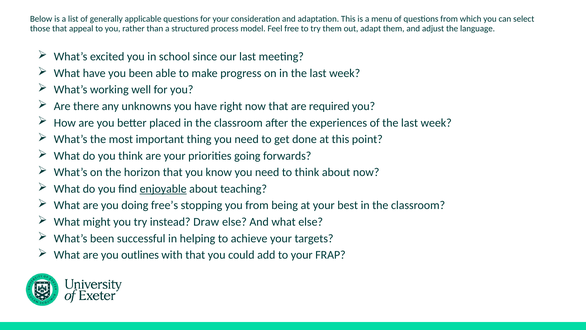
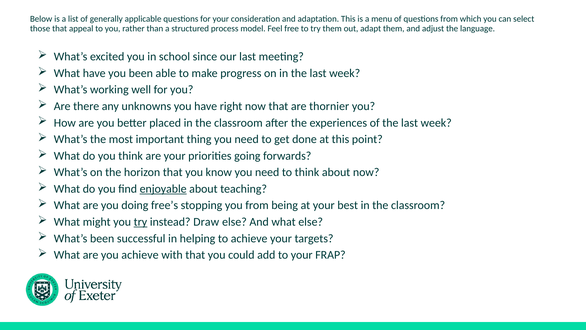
required: required -> thornier (329, 106)
try underline: none -> present (140, 222)
you outlines: outlines -> achieve (140, 255)
